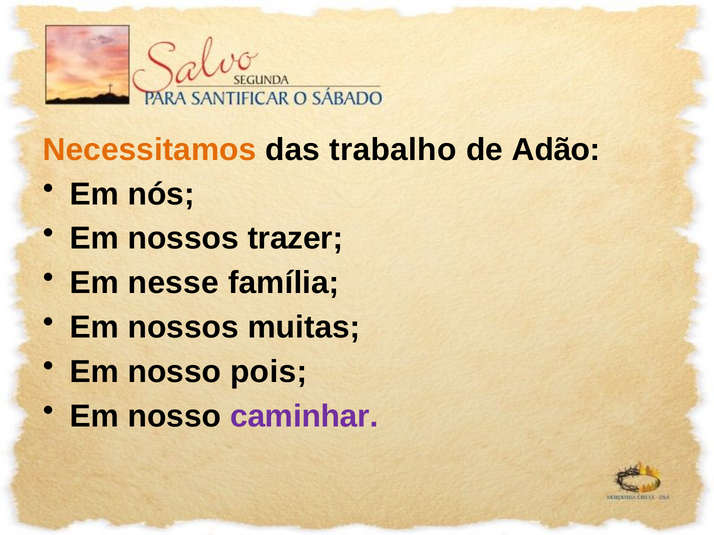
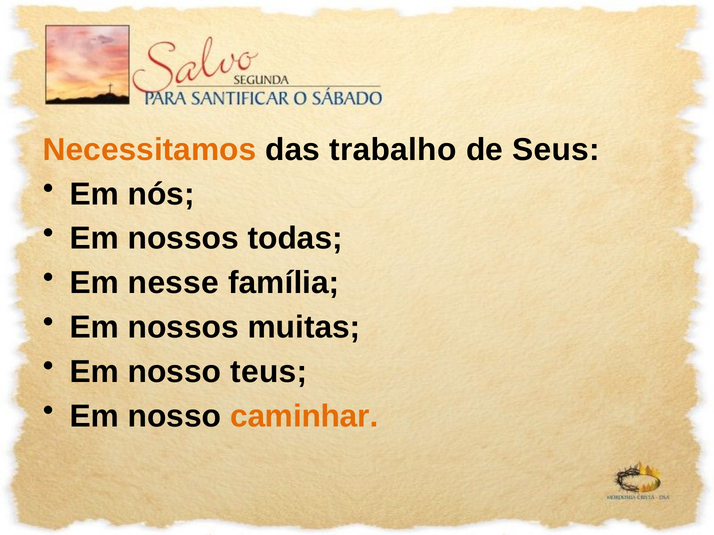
Adão: Adão -> Seus (556, 150)
trazer: trazer -> todas (295, 239)
pois: pois -> teus (269, 372)
caminhar colour: purple -> orange (304, 416)
